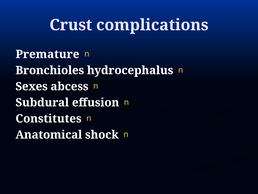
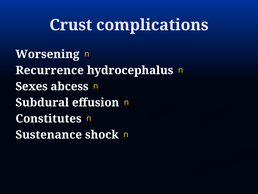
Premature: Premature -> Worsening (47, 54)
Bronchioles: Bronchioles -> Recurrence (50, 70)
Anatomical: Anatomical -> Sustenance (49, 134)
